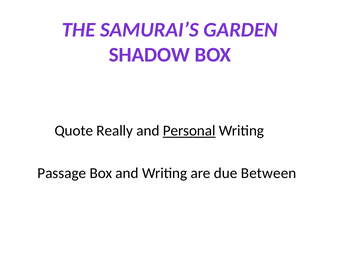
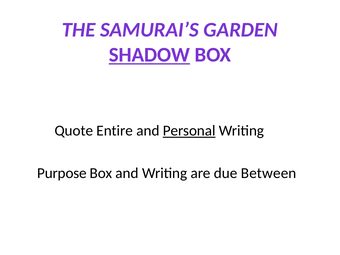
SHADOW underline: none -> present (149, 55)
Really: Really -> Entire (115, 131)
Passage: Passage -> Purpose (62, 173)
